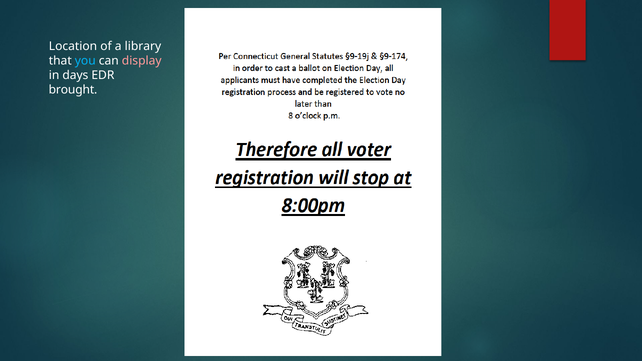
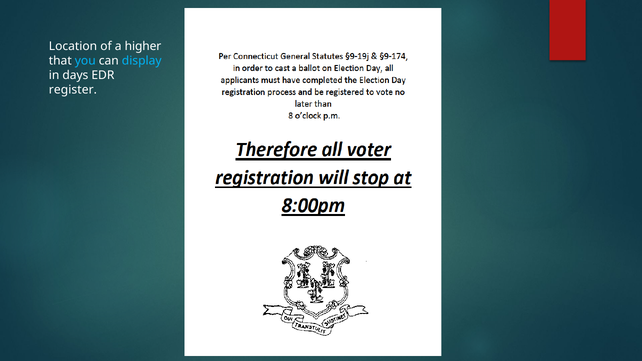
library: library -> higher (143, 47)
display colour: pink -> light blue (142, 61)
brought: brought -> register (73, 90)
